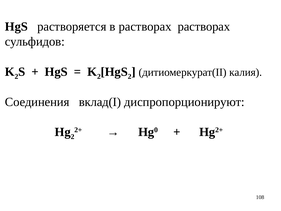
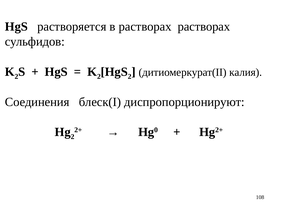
вклад(I: вклад(I -> блеск(I (100, 102)
